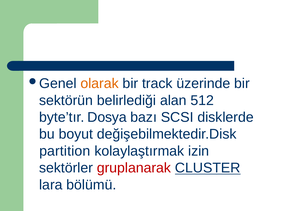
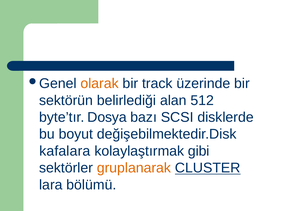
partition: partition -> kafalara (65, 151)
izin: izin -> gibi (199, 151)
gruplanarak colour: red -> orange (134, 168)
